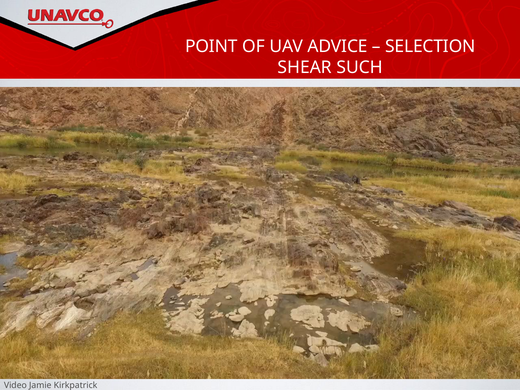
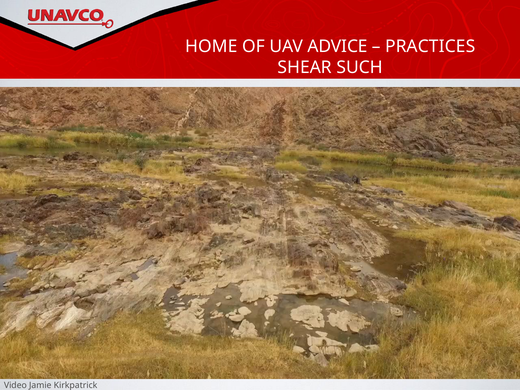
POINT: POINT -> HOME (211, 47)
SELECTION: SELECTION -> PRACTICES (430, 47)
